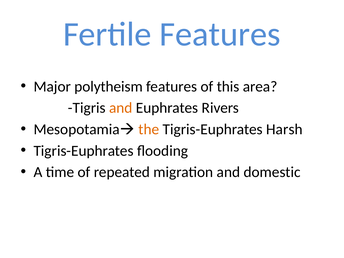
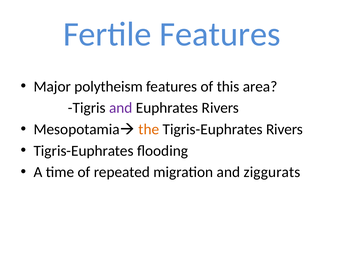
and colour: orange -> purple (121, 108)
Tigris-Euphrates Harsh: Harsh -> Rivers (285, 129)
domestic: domestic -> ziggurats (272, 172)
